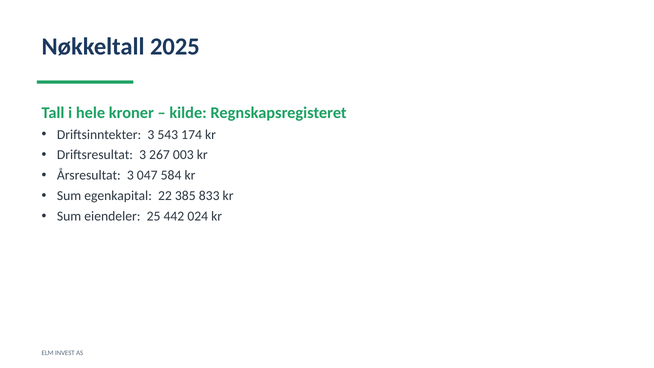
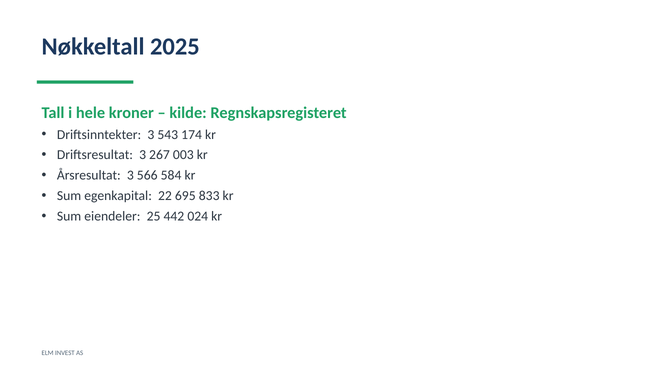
047: 047 -> 566 (147, 175)
385: 385 -> 695 (185, 196)
